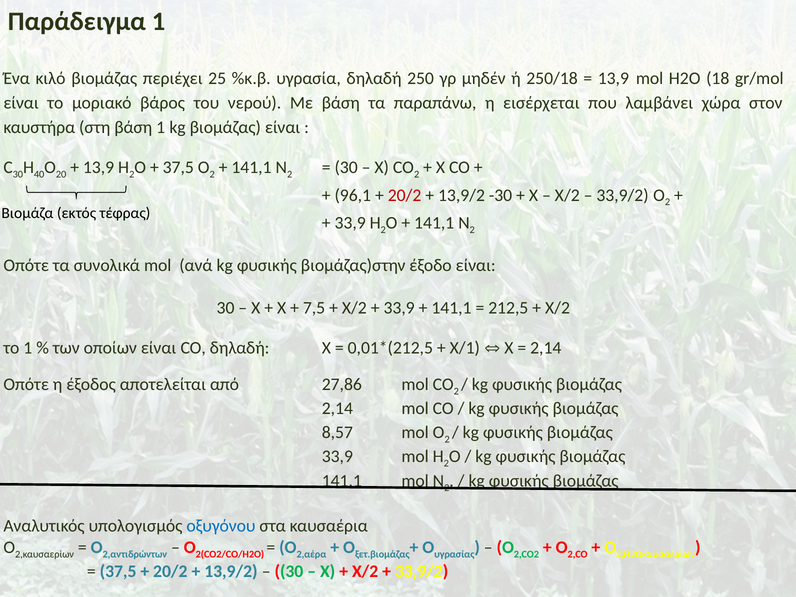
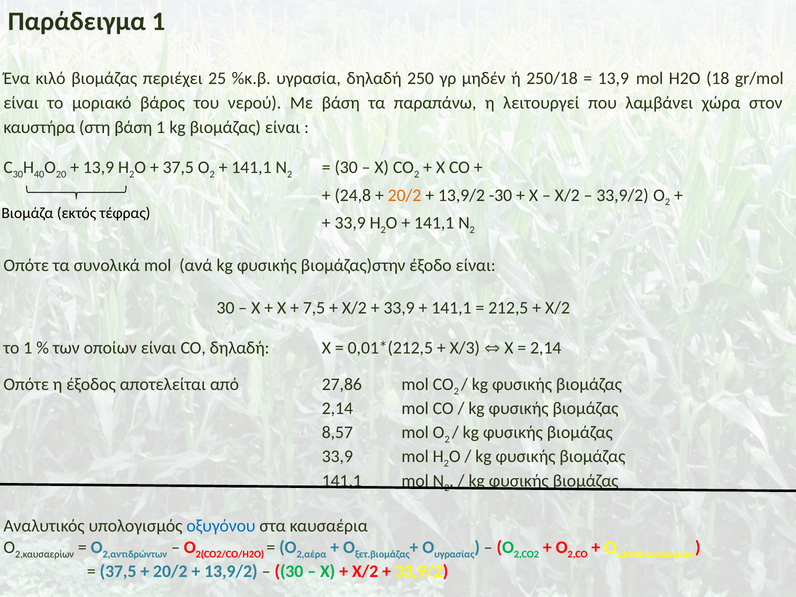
εισέρχεται: εισέρχεται -> λειτουργεί (541, 103)
96,1: 96,1 -> 24,8 (353, 195)
20/2 colour: red -> orange (405, 195)
Χ/1: Χ/1 -> Χ/3 (465, 348)
